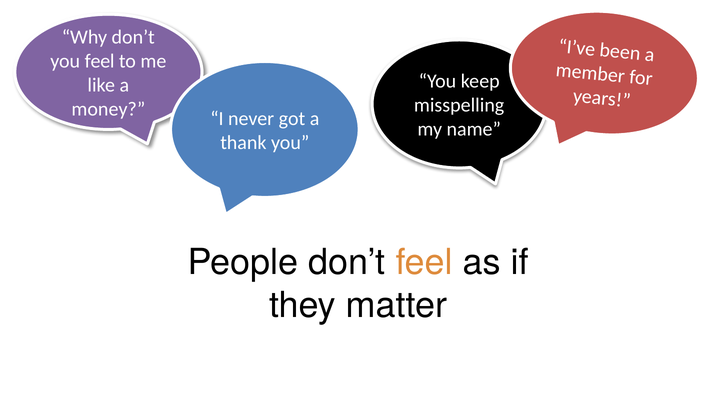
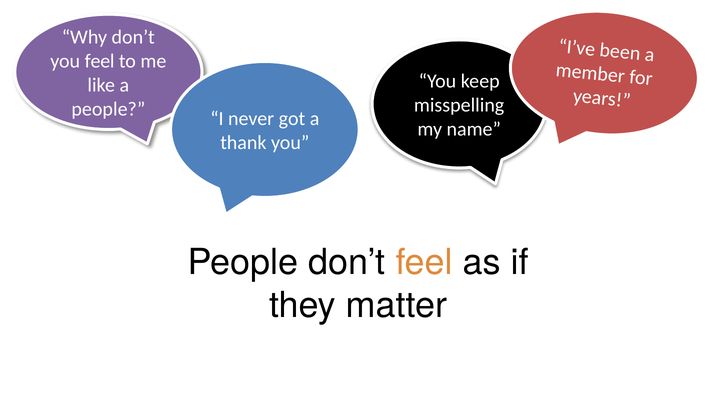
money: money -> people (108, 109)
